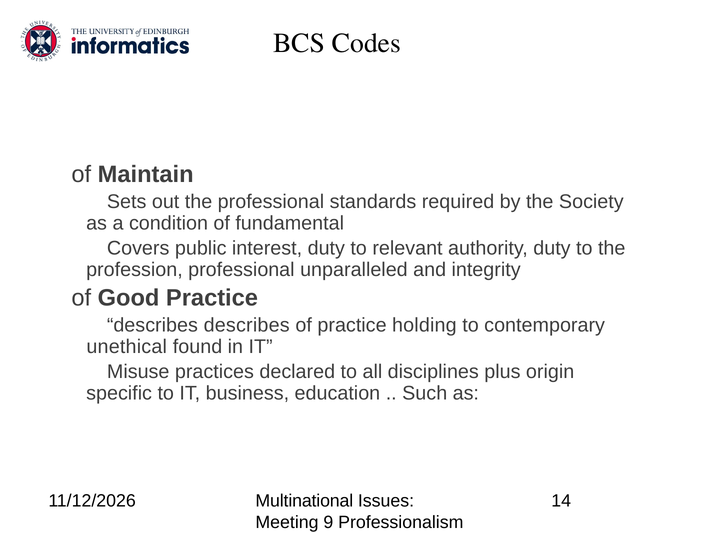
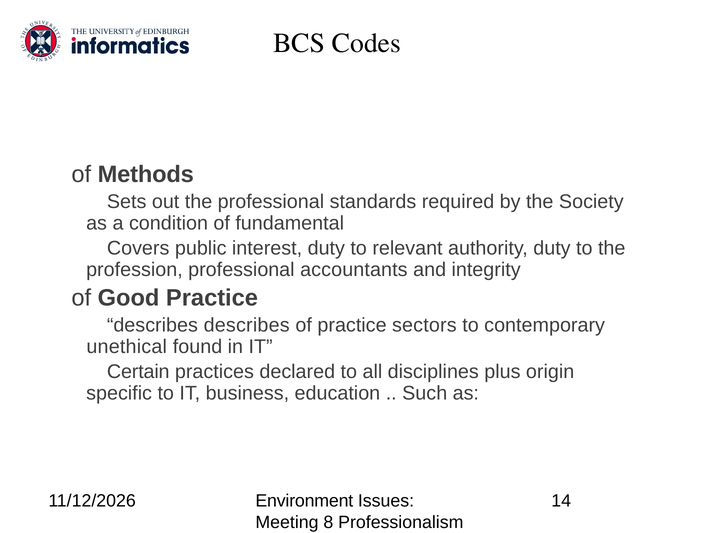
Maintain: Maintain -> Methods (146, 174)
unparalleled: unparalleled -> accountants (354, 269)
holding: holding -> sectors (424, 325)
Misuse: Misuse -> Certain (138, 372)
Multinational: Multinational -> Environment (304, 501)
9: 9 -> 8 (328, 522)
